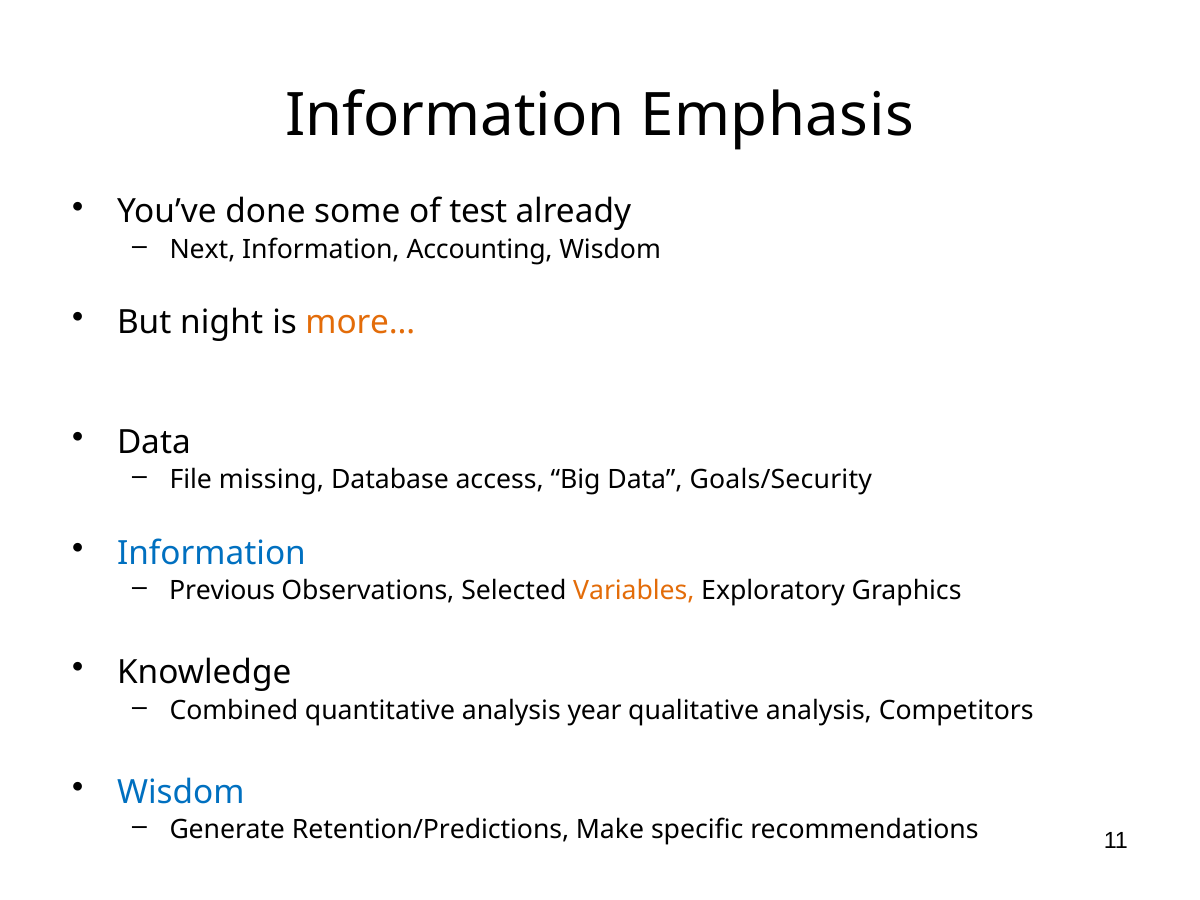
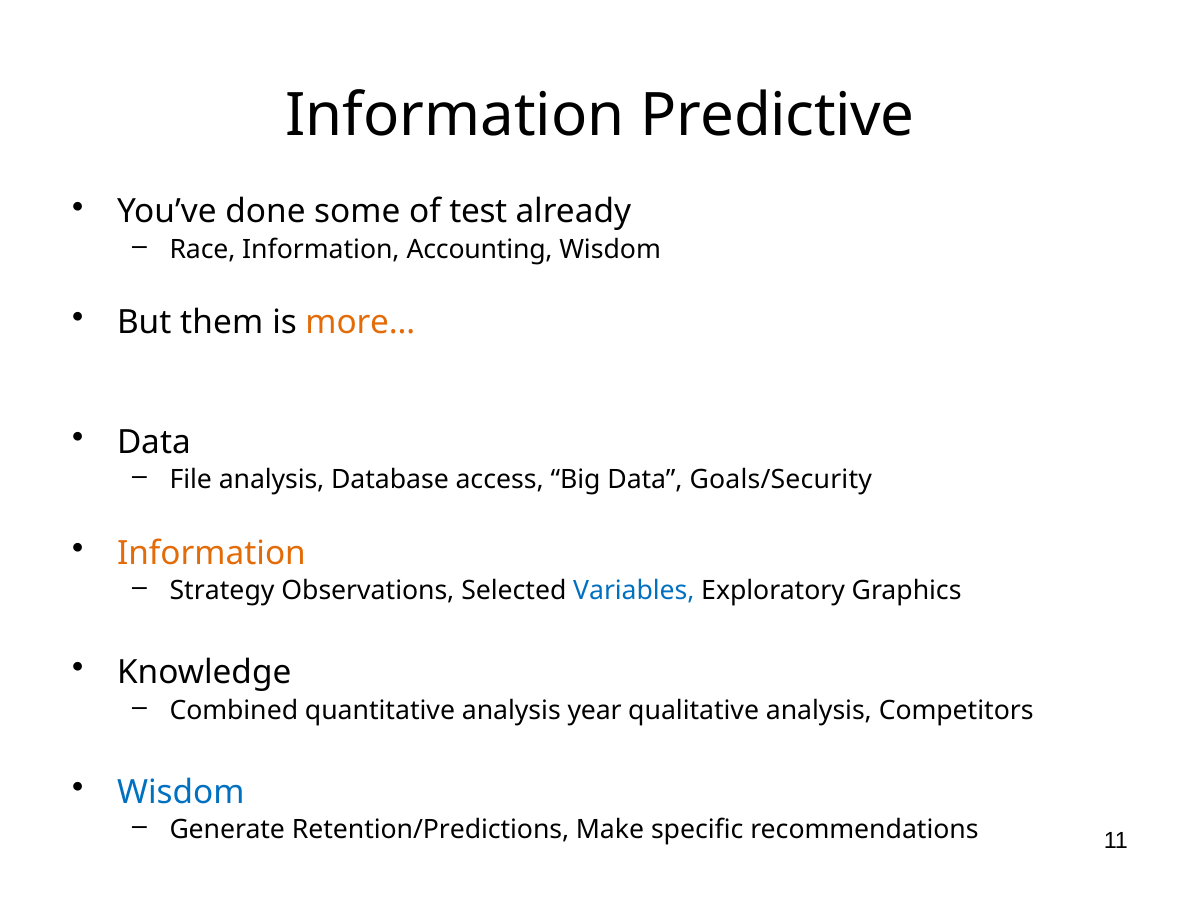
Emphasis: Emphasis -> Predictive (777, 115)
Next: Next -> Race (203, 250)
night: night -> them (222, 323)
File missing: missing -> analysis (272, 480)
Information colour: blue -> orange (211, 553)
Previous: Previous -> Strategy (222, 591)
Variables colour: orange -> blue (634, 591)
